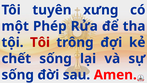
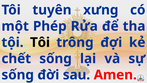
Tôi colour: red -> black (40, 42)
